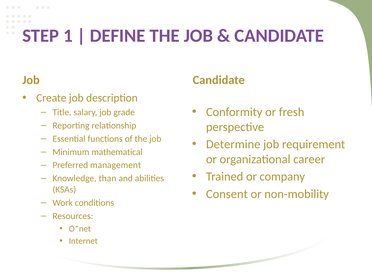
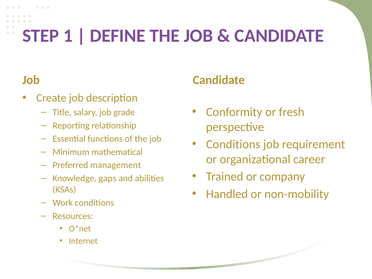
Determine: Determine -> Conditions (233, 144)
than: than -> gaps (107, 178)
Consent: Consent -> Handled (227, 194)
